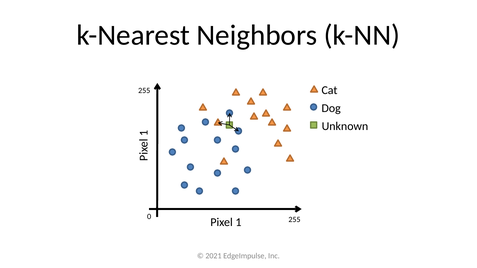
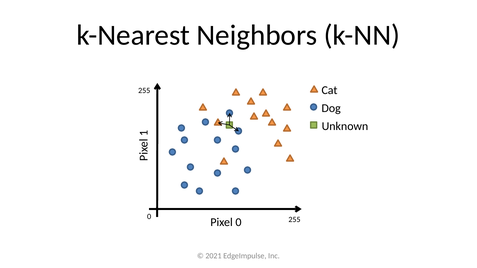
Pixel 1: 1 -> 0 (238, 223)
